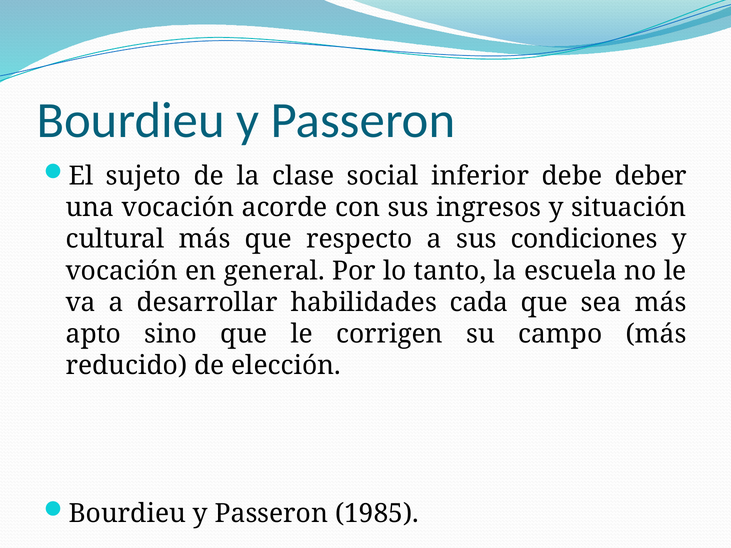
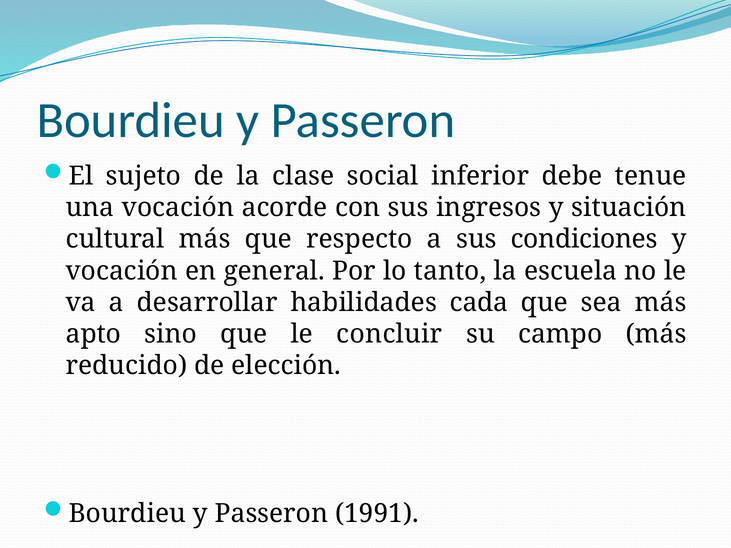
deber: deber -> tenue (651, 176)
corrigen: corrigen -> concluir (389, 334)
1985: 1985 -> 1991 (377, 514)
